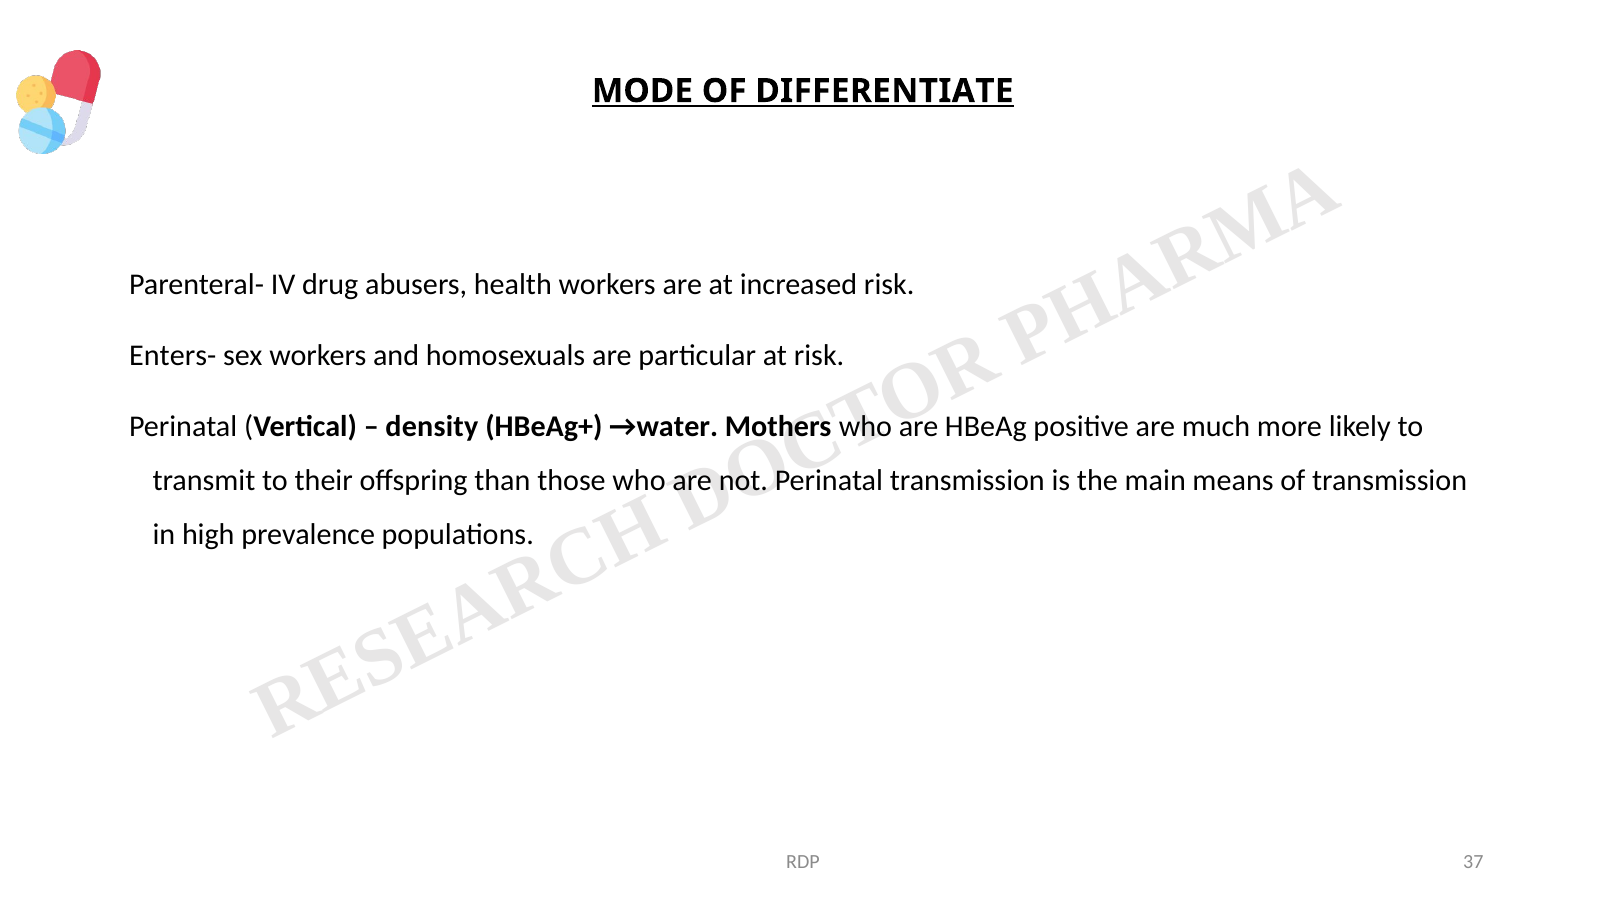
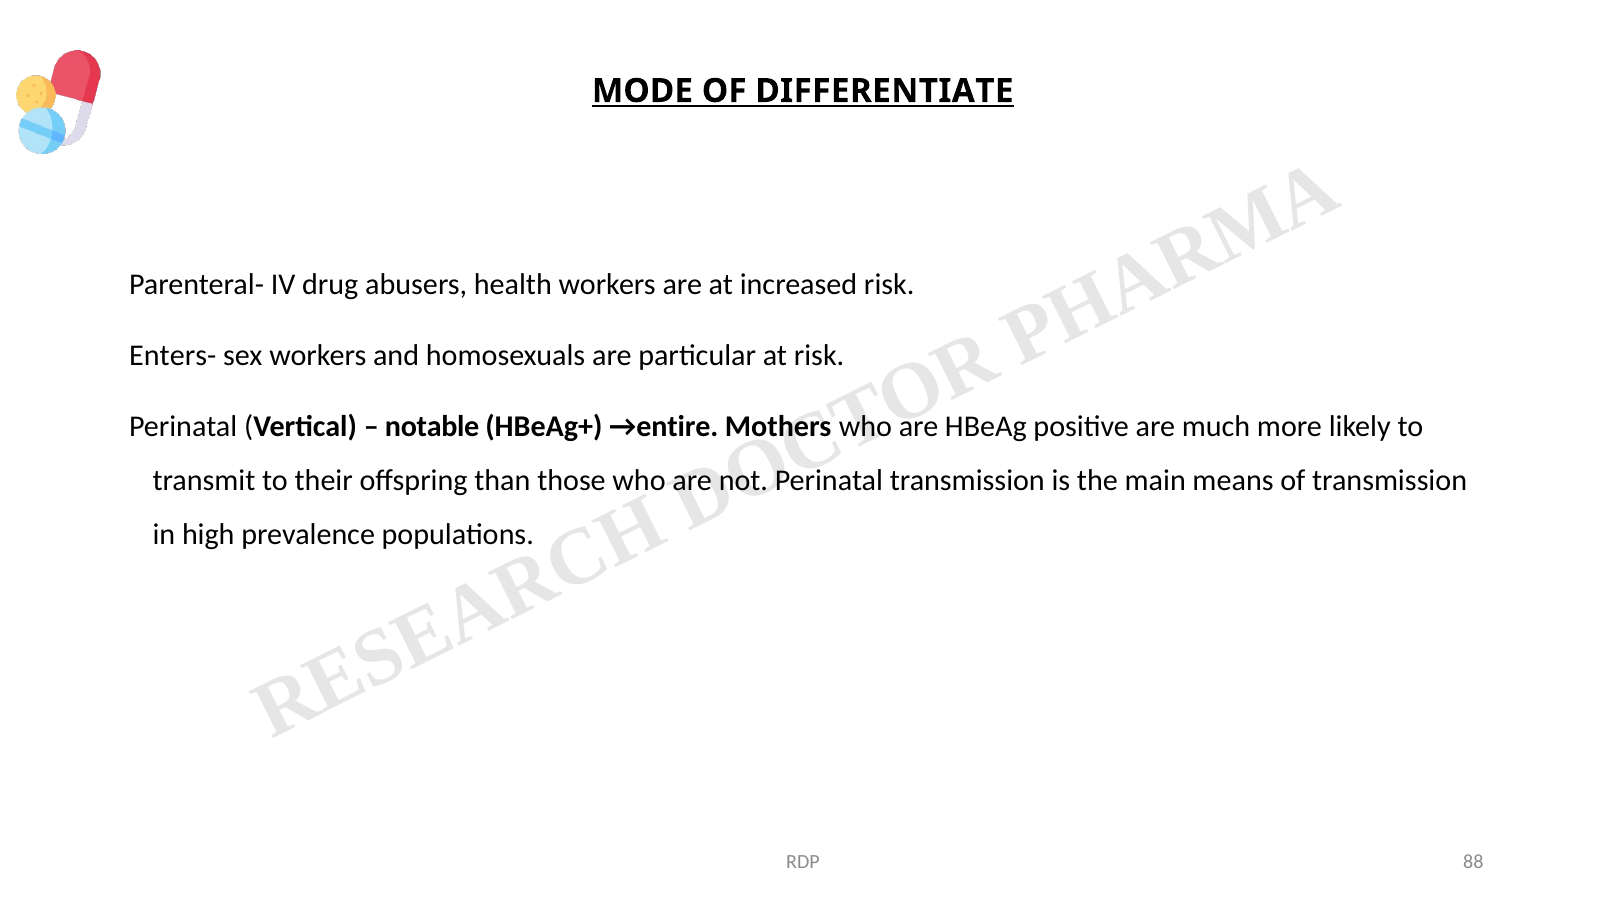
density: density -> notable (432, 427)
→water: →water -> →entire (664, 427)
37: 37 -> 88 (1473, 863)
